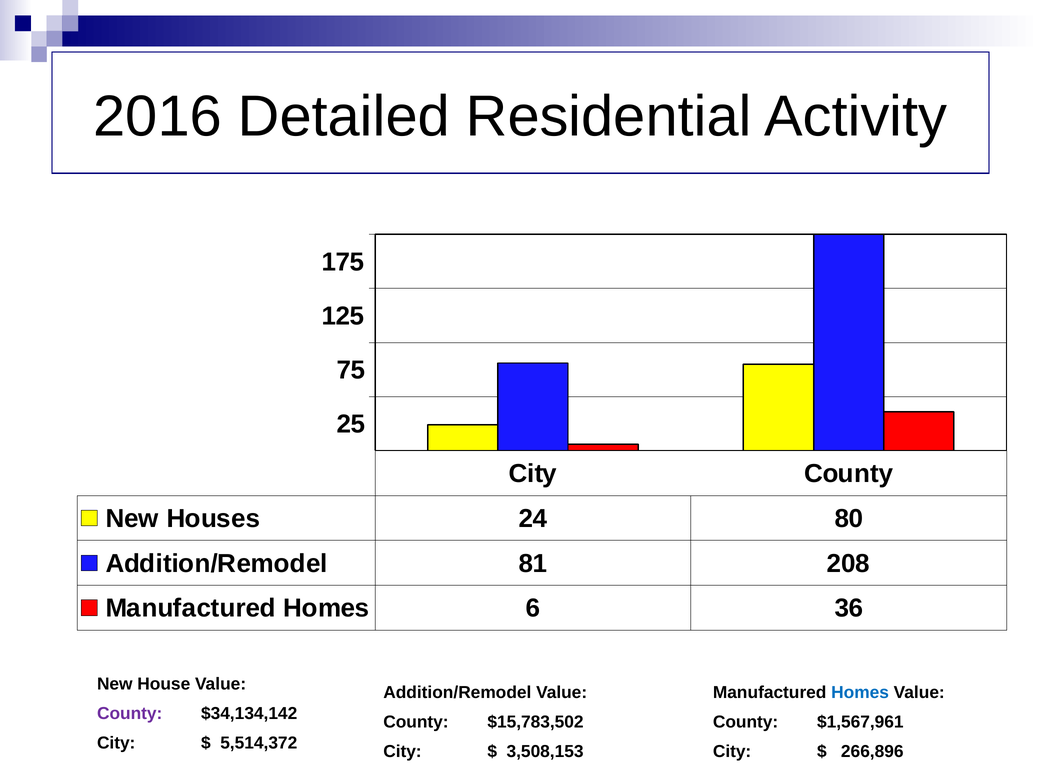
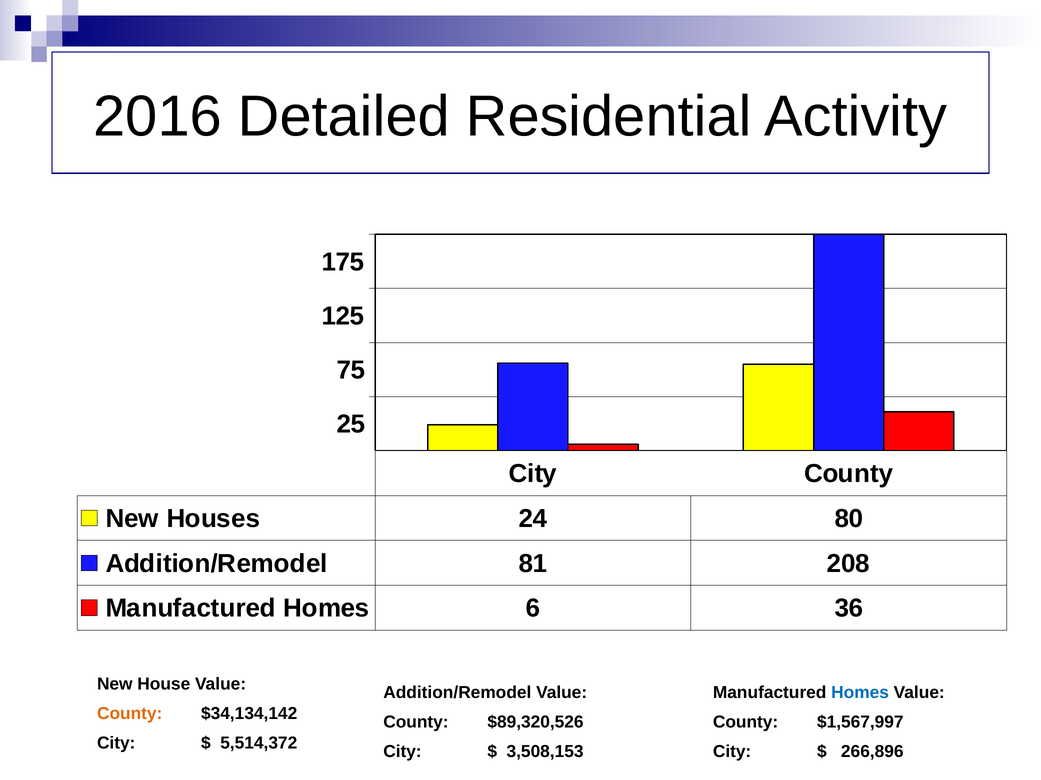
County colour: purple -> orange (130, 714)
$15,783,502: $15,783,502 -> $89,320,526 (536, 723)
$1,567,961: $1,567,961 -> $1,567,997 (860, 723)
